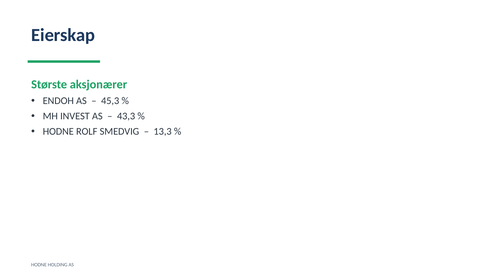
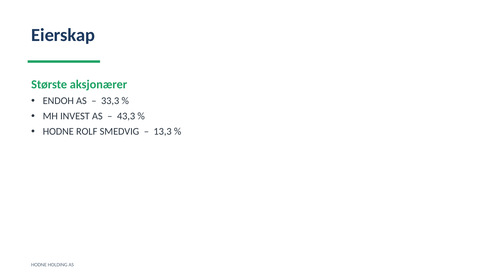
45,3: 45,3 -> 33,3 (110, 101)
